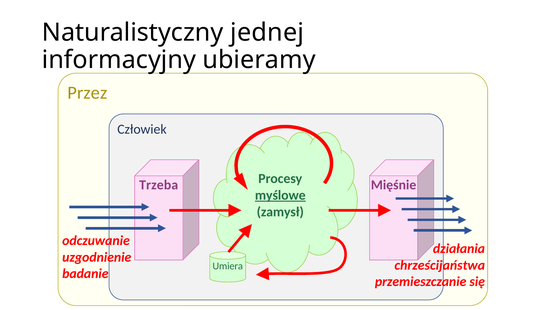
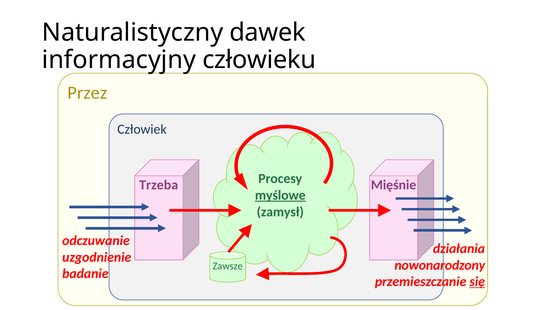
jednej: jednej -> dawek (267, 33)
ubieramy: ubieramy -> człowieku (259, 60)
chrześcijaństwa: chrześcijaństwa -> nowonarodzony (440, 265)
Umiera: Umiera -> Zawsze (228, 266)
się underline: none -> present (477, 281)
